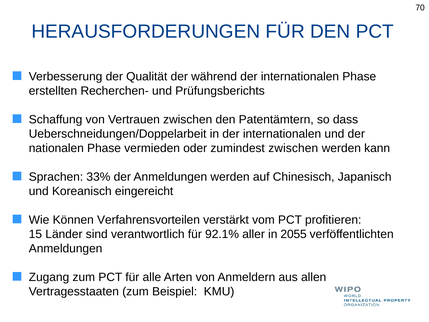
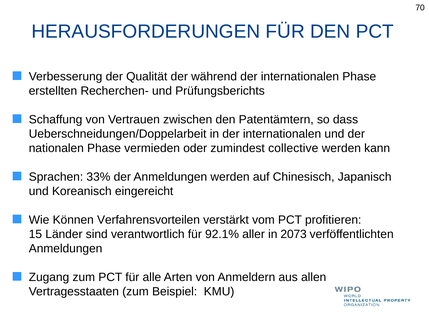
zumindest zwischen: zwischen -> collective (293, 148)
2055: 2055 -> 2073 (294, 234)
